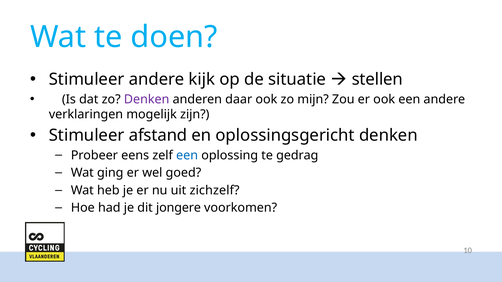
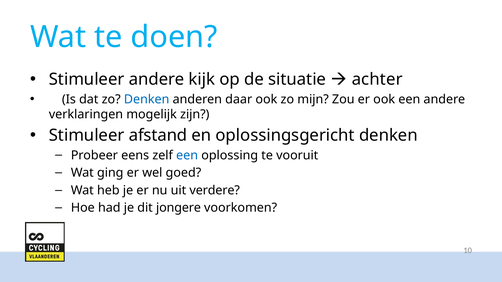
stellen: stellen -> achter (377, 80)
Denken colour: purple -> blue (147, 99)
gedrag: gedrag -> vooruit (297, 155)
zichzelf: zichzelf -> verdere (215, 191)
